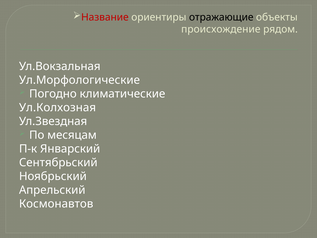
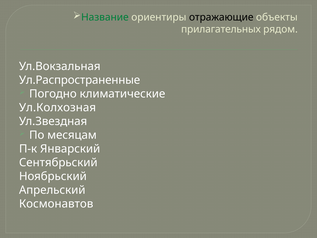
Название colour: red -> green (105, 17)
происхождение: происхождение -> прилагательных (221, 29)
Ул.Морфологические: Ул.Морфологические -> Ул.Распространенные (80, 80)
